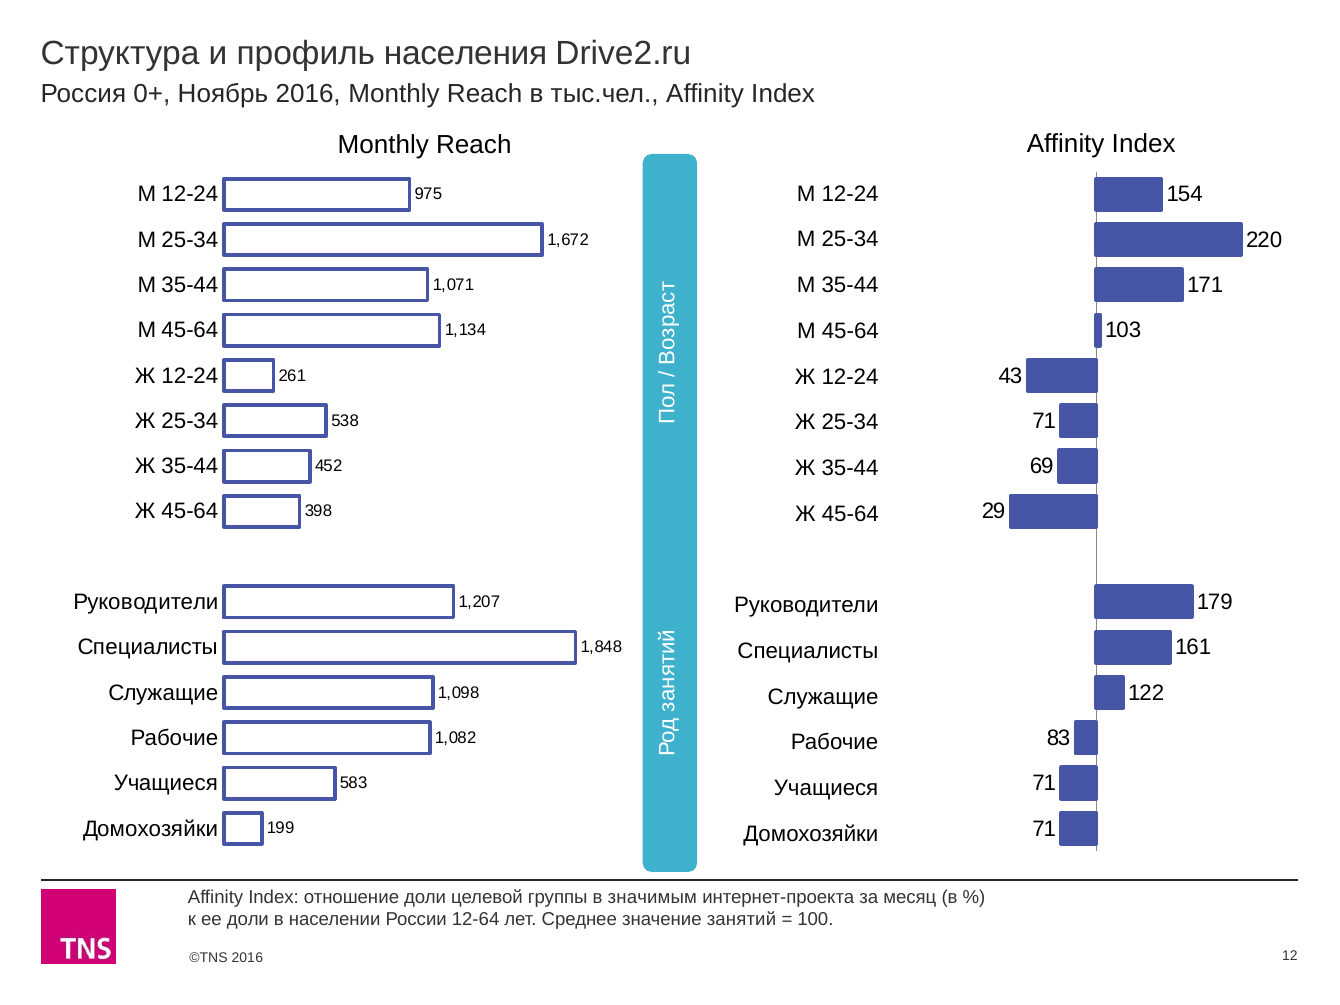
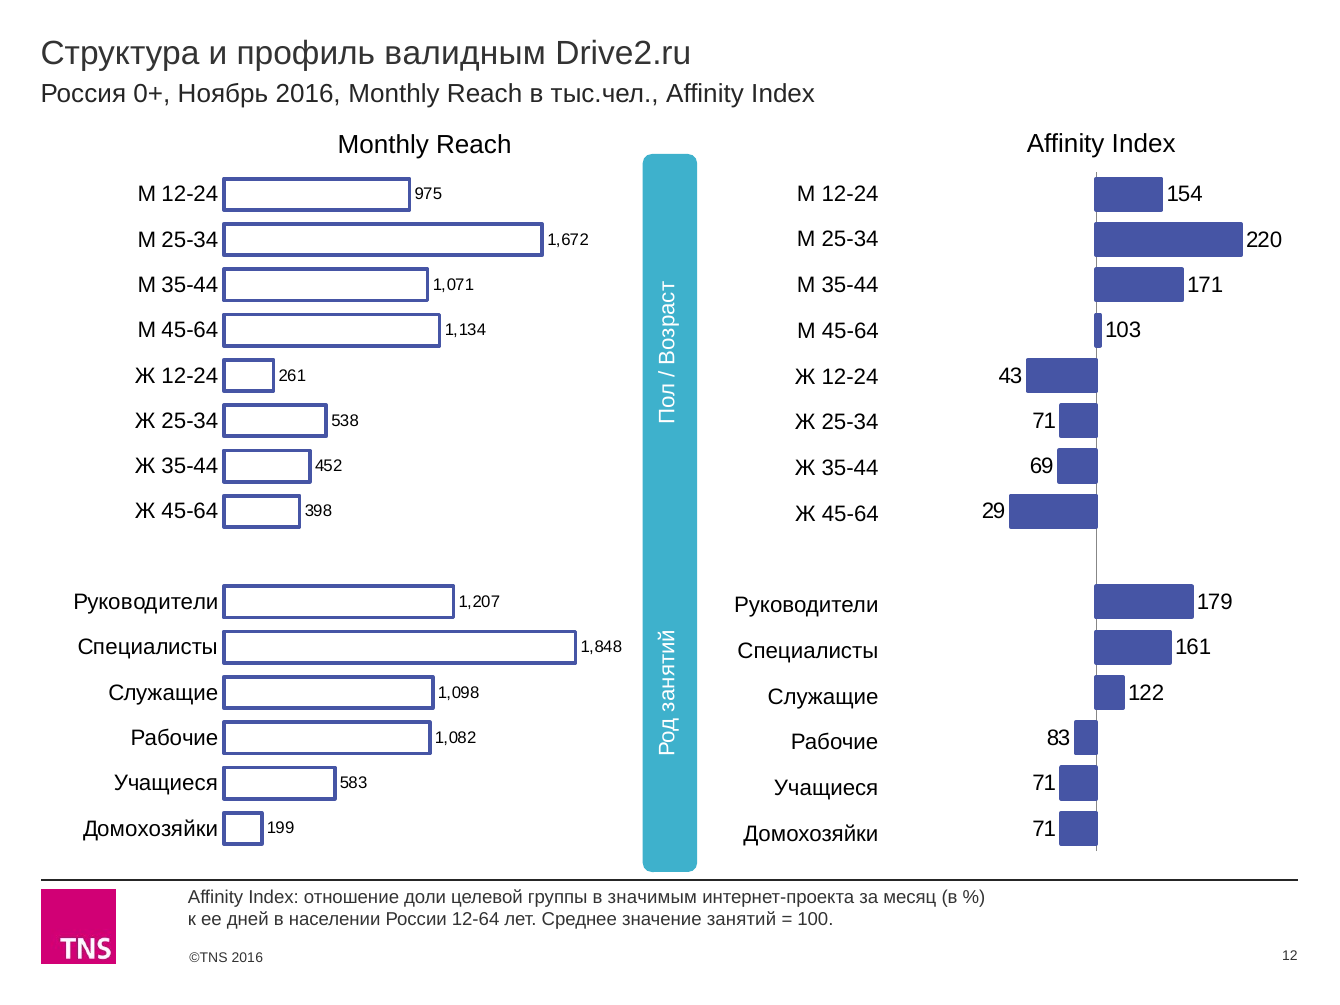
населения: населения -> валидным (465, 53)
ее доли: доли -> дней (248, 920)
